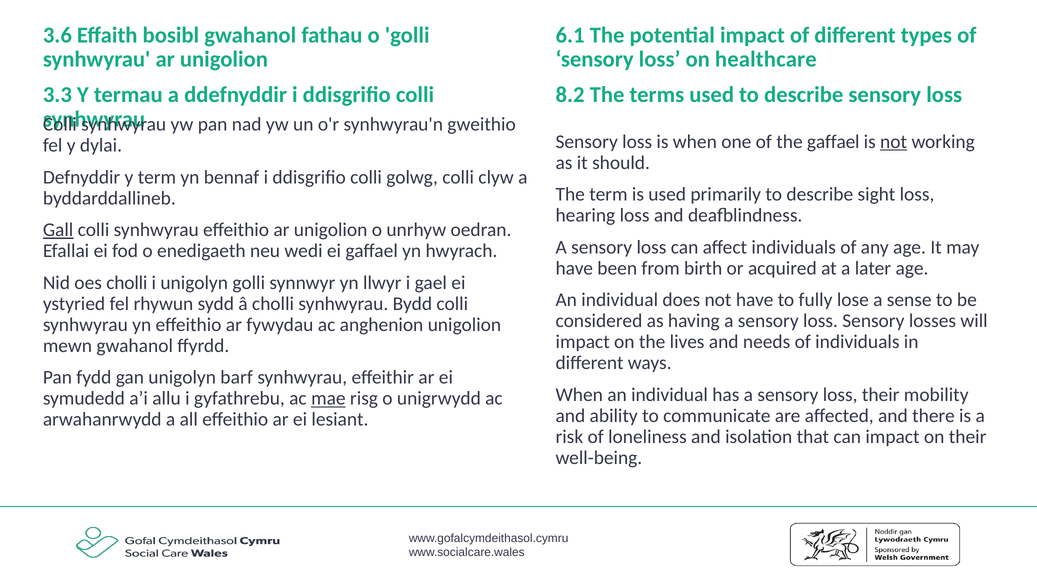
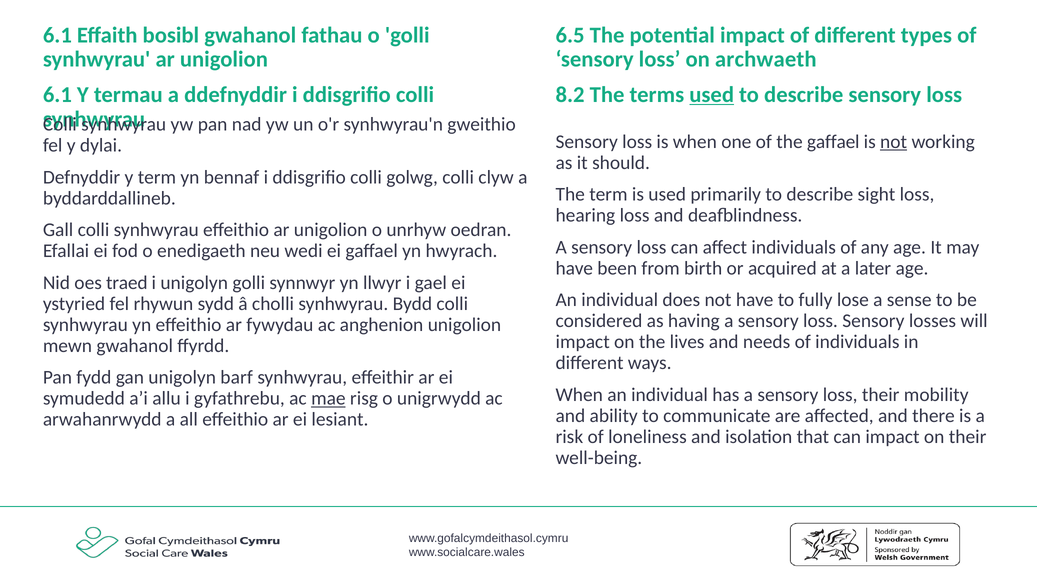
3.6: 3.6 -> 6.1 (57, 35)
6.1: 6.1 -> 6.5 (570, 35)
healthcare: healthcare -> archwaeth (766, 60)
3.3: 3.3 -> 6.1 (57, 95)
used underline: none -> present (712, 95)
Gall underline: present -> none (58, 230)
oes cholli: cholli -> traed (127, 283)
